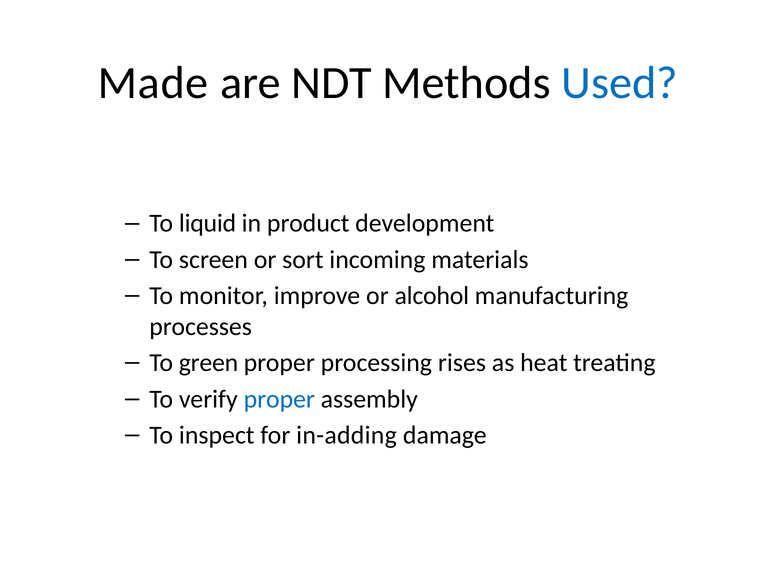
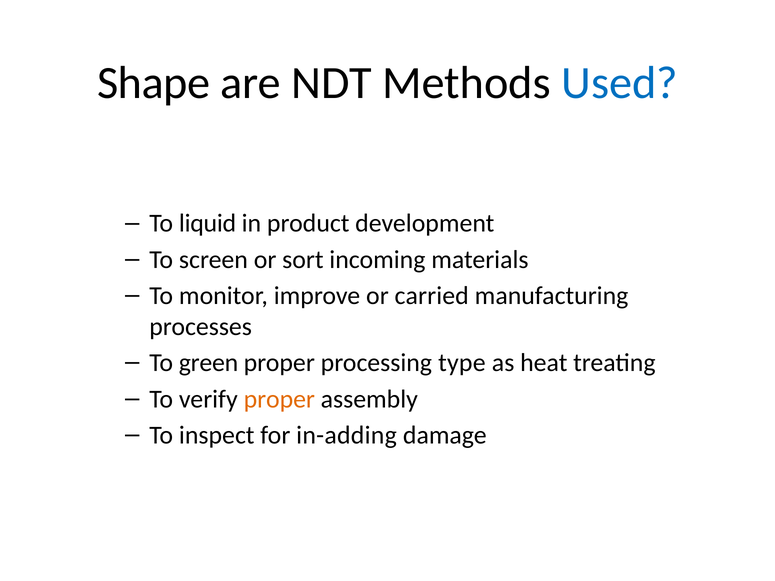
Made: Made -> Shape (154, 83)
alcohol: alcohol -> carried (432, 296)
rises: rises -> type (462, 363)
proper colour: blue -> orange (279, 399)
